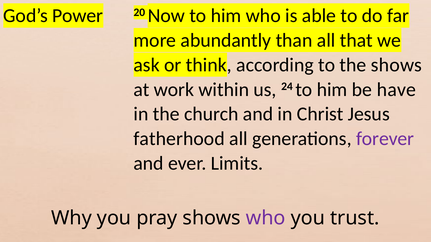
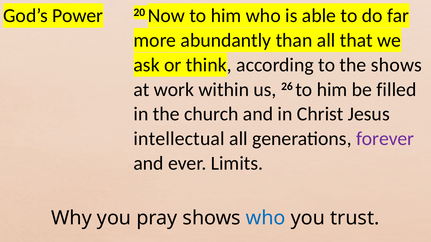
24: 24 -> 26 (287, 86)
have: have -> filled (397, 90)
fatherhood: fatherhood -> intellectual (179, 139)
who colour: purple -> blue (266, 218)
